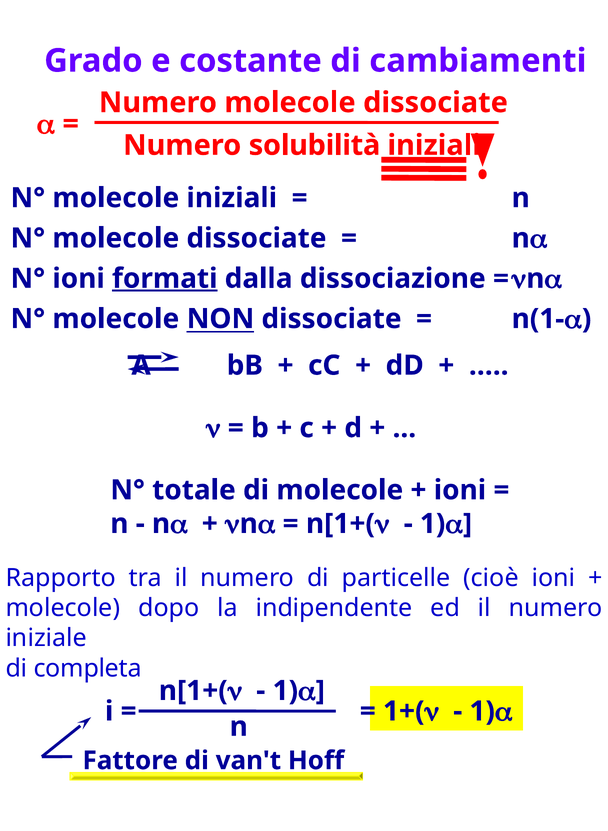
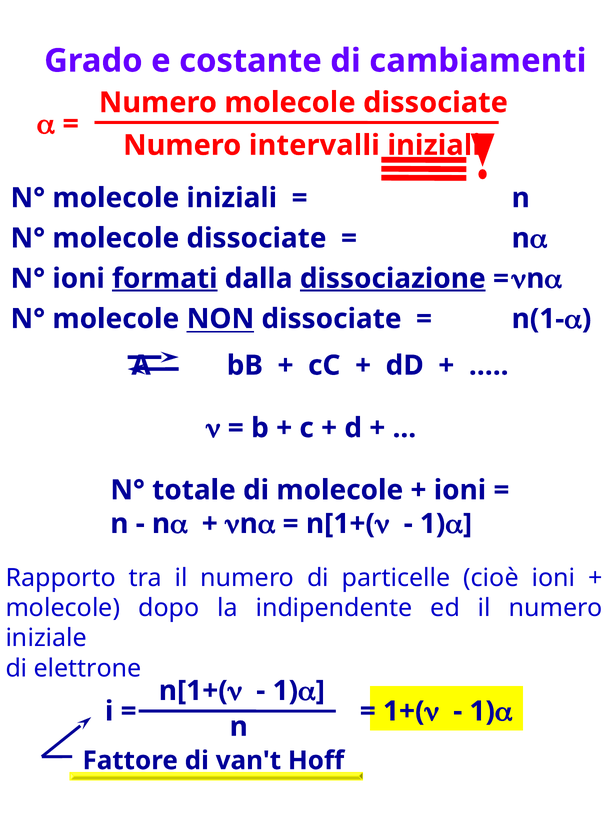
solubilità: solubilità -> intervalli (314, 145)
dissociazione underline: none -> present (393, 279)
completa: completa -> elettrone (88, 668)
